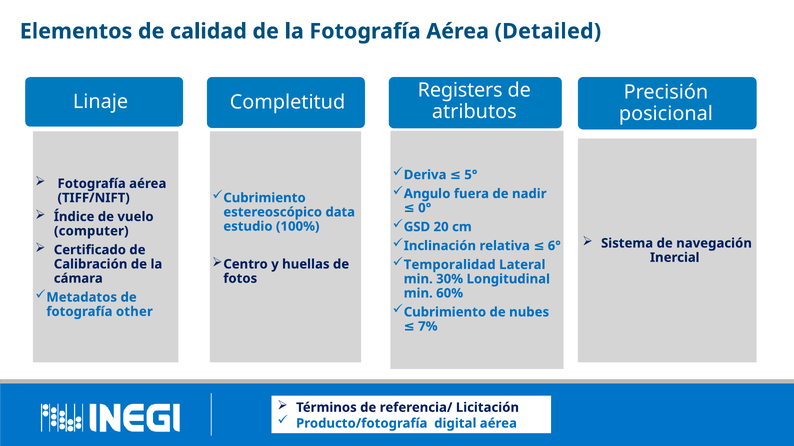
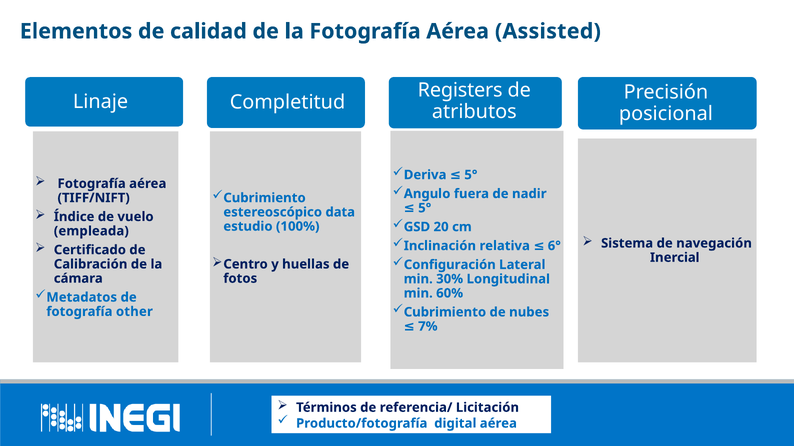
Detailed: Detailed -> Assisted (548, 31)
0°: 0° -> 5° (425, 208)
computer: computer -> empleada (91, 231)
Temporalidad: Temporalidad -> Configuración (450, 265)
